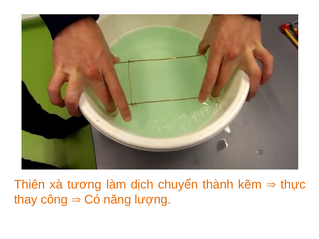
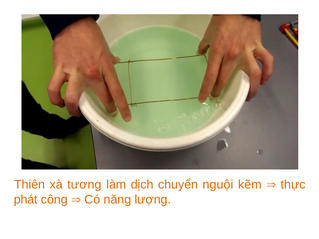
thành: thành -> nguội (218, 185)
thay: thay -> phát (26, 200)
